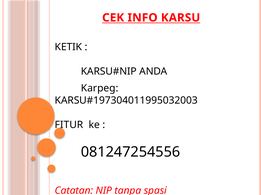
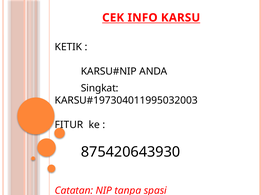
Karpeg: Karpeg -> Singkat (100, 89)
081247254556: 081247254556 -> 875420643930 (131, 152)
